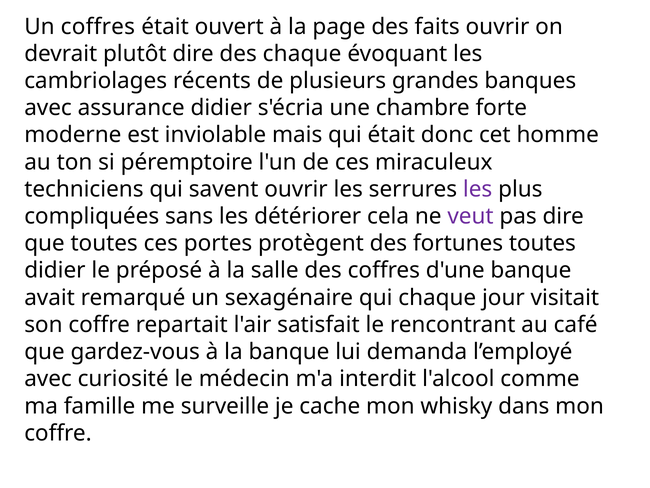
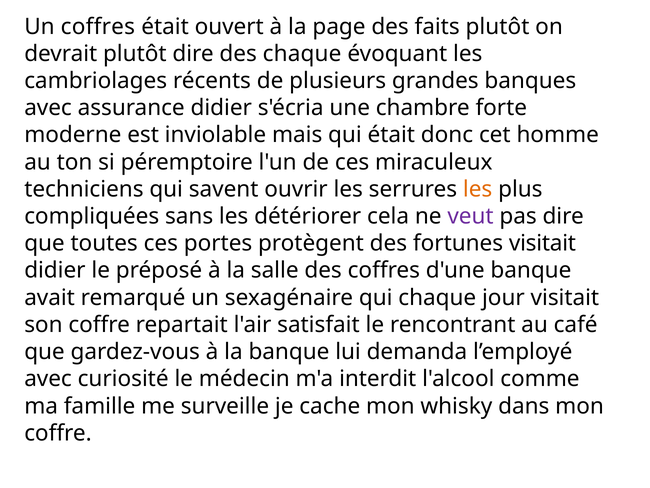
faits ouvrir: ouvrir -> plutôt (497, 27)
les colour: purple -> orange (478, 189)
fortunes toutes: toutes -> visitait (542, 243)
